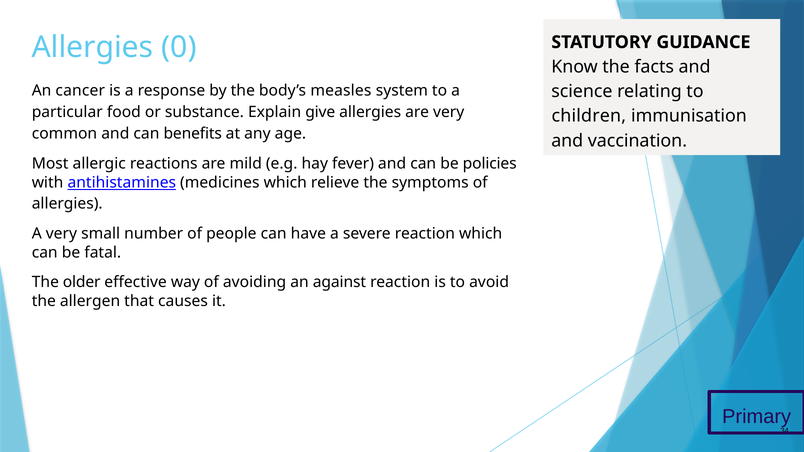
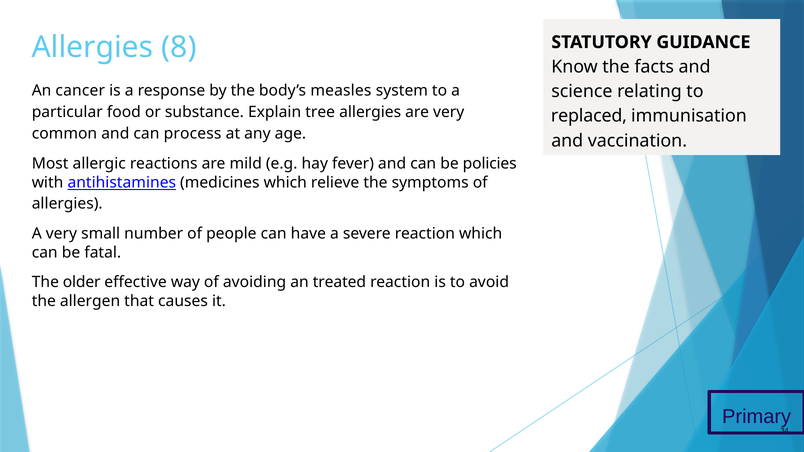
0: 0 -> 8 (179, 47)
give: give -> tree (320, 112)
children: children -> replaced (589, 116)
benefits: benefits -> process (193, 134)
against: against -> treated (339, 282)
